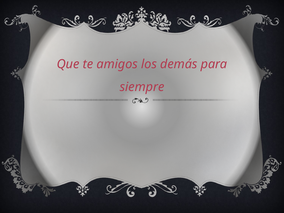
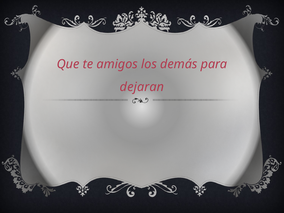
siempre: siempre -> dejaran (142, 87)
